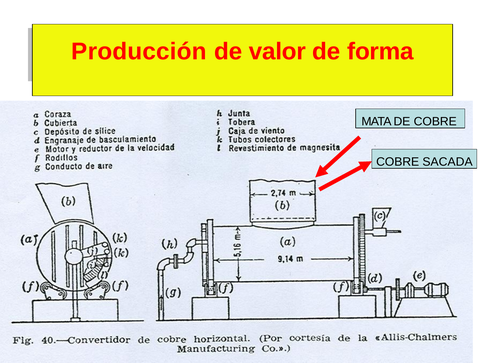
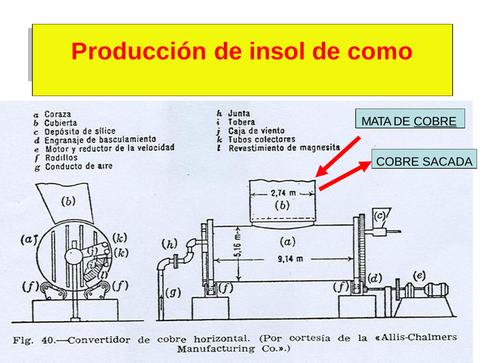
valor: valor -> insol (277, 52)
forma: forma -> como (380, 52)
COBRE underline: none -> present (435, 122)
